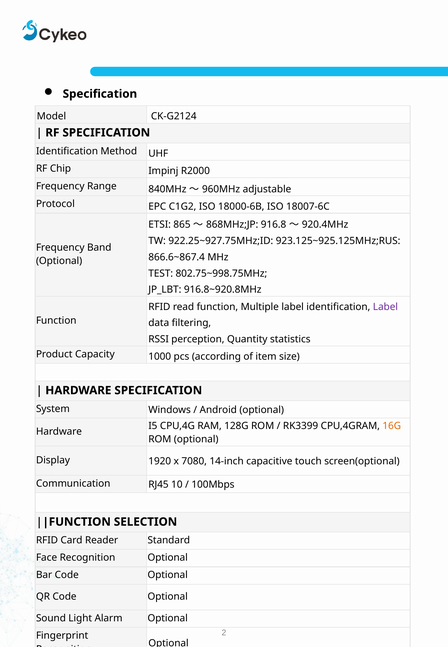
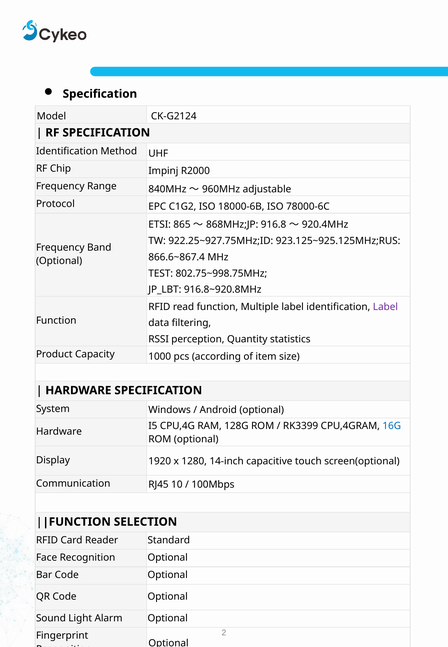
18007-6C: 18007-6C -> 78000-6C (308, 206)
16G colour: orange -> blue (392, 426)
7080: 7080 -> 1280 (194, 461)
